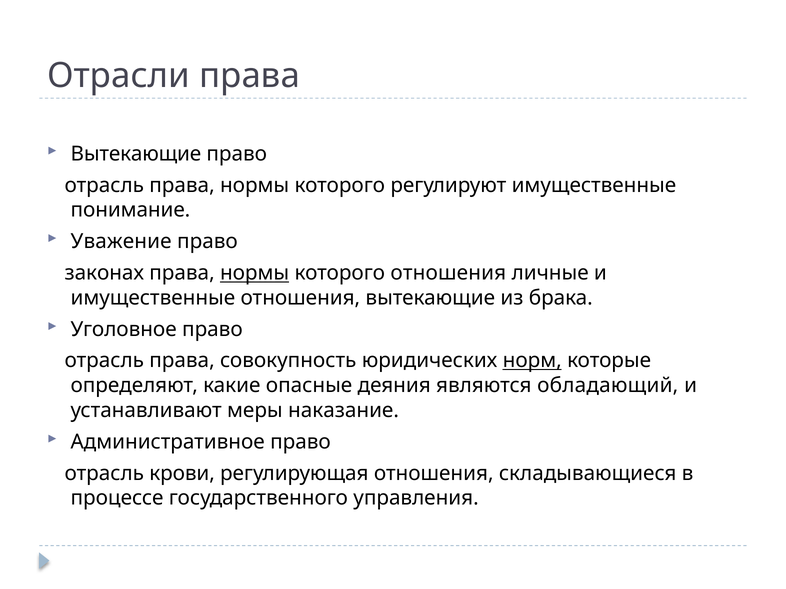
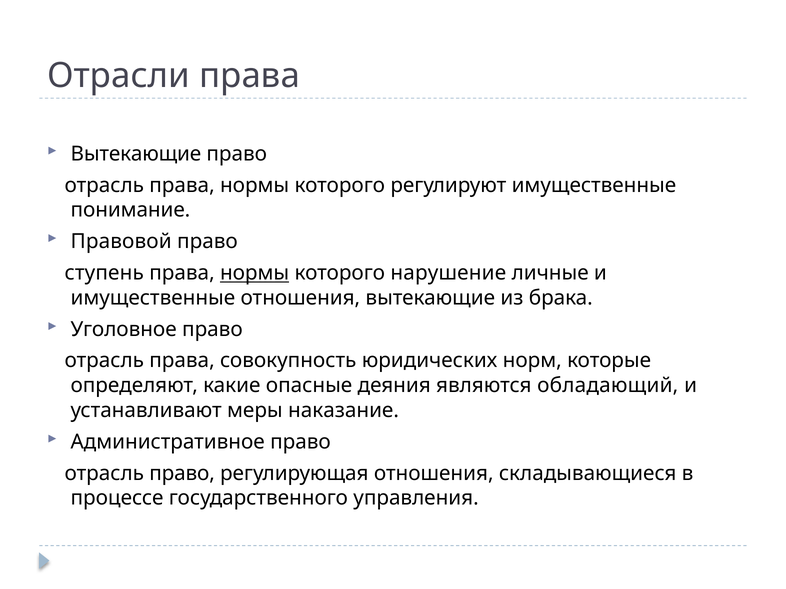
Уважение: Уважение -> Правовой (121, 242)
законах: законах -> ступень (104, 273)
которого отношения: отношения -> нарушение (448, 273)
норм underline: present -> none (532, 361)
отрасль крови: крови -> право (182, 474)
